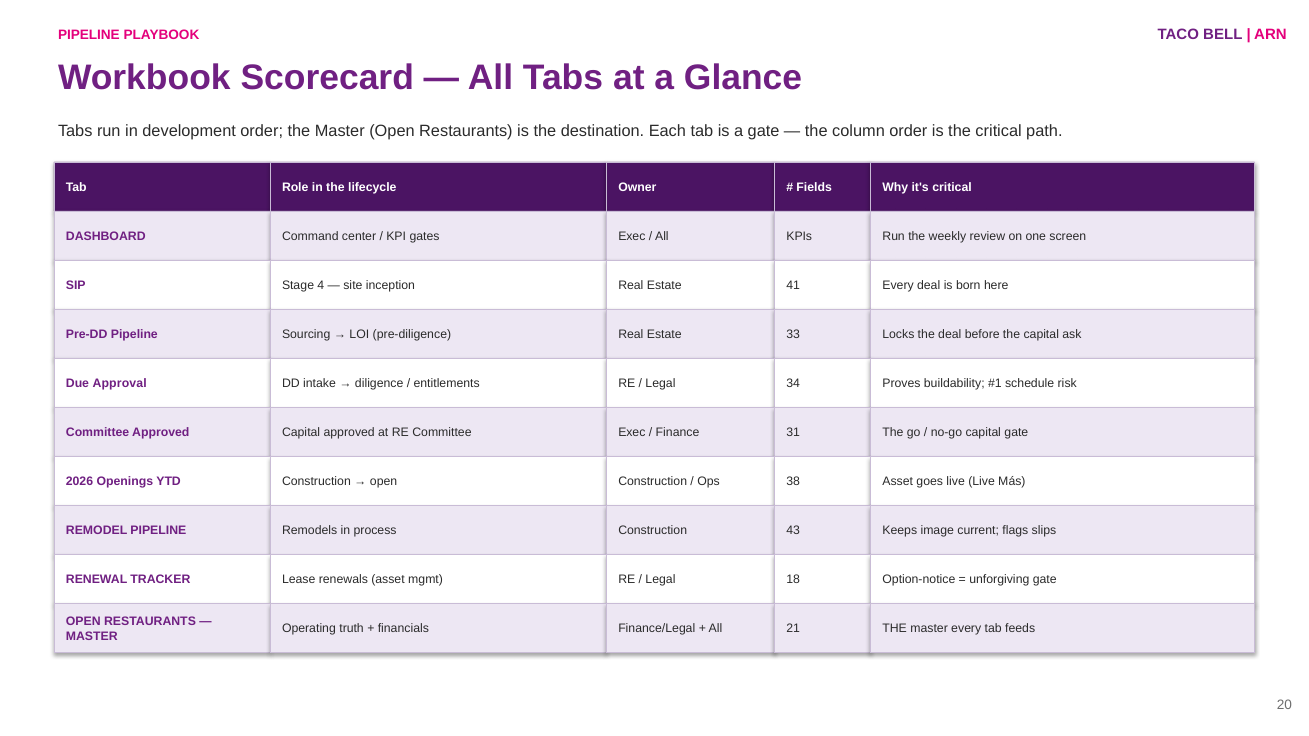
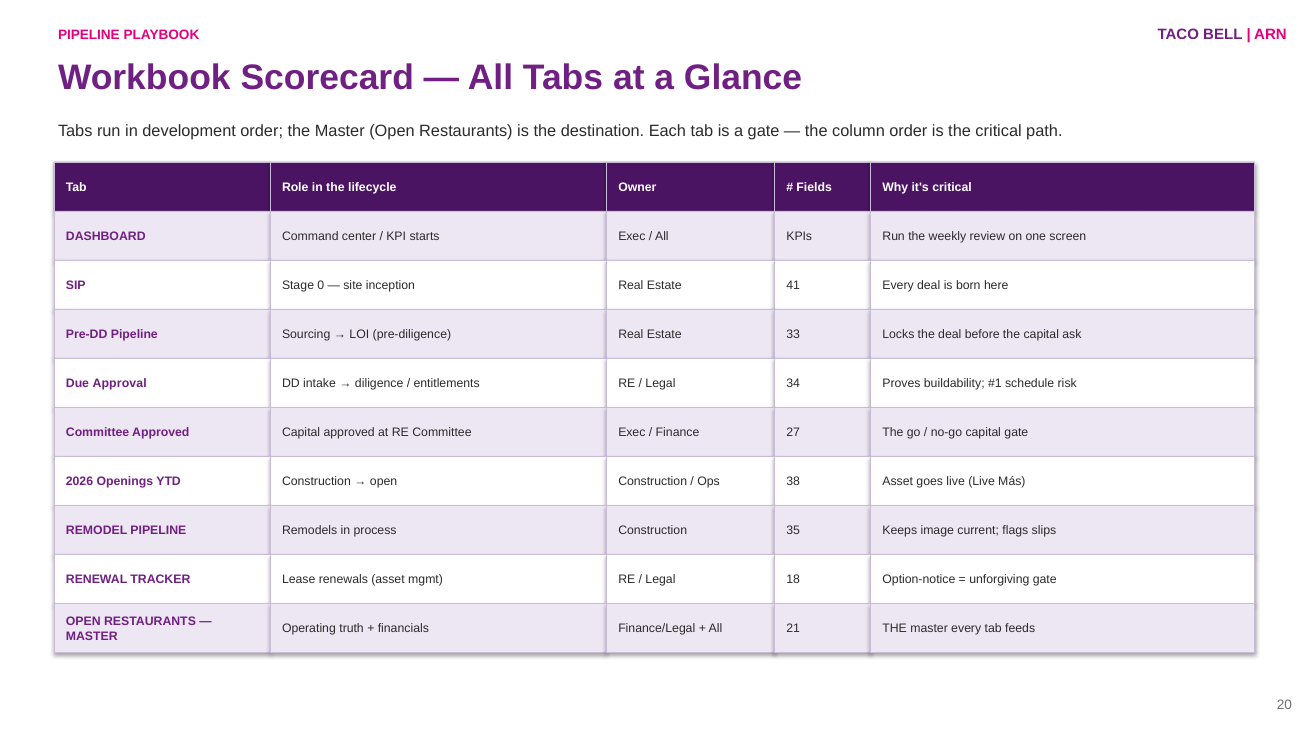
gates: gates -> starts (425, 236)
4: 4 -> 0 (321, 286)
31: 31 -> 27 (793, 433)
43: 43 -> 35 (793, 531)
